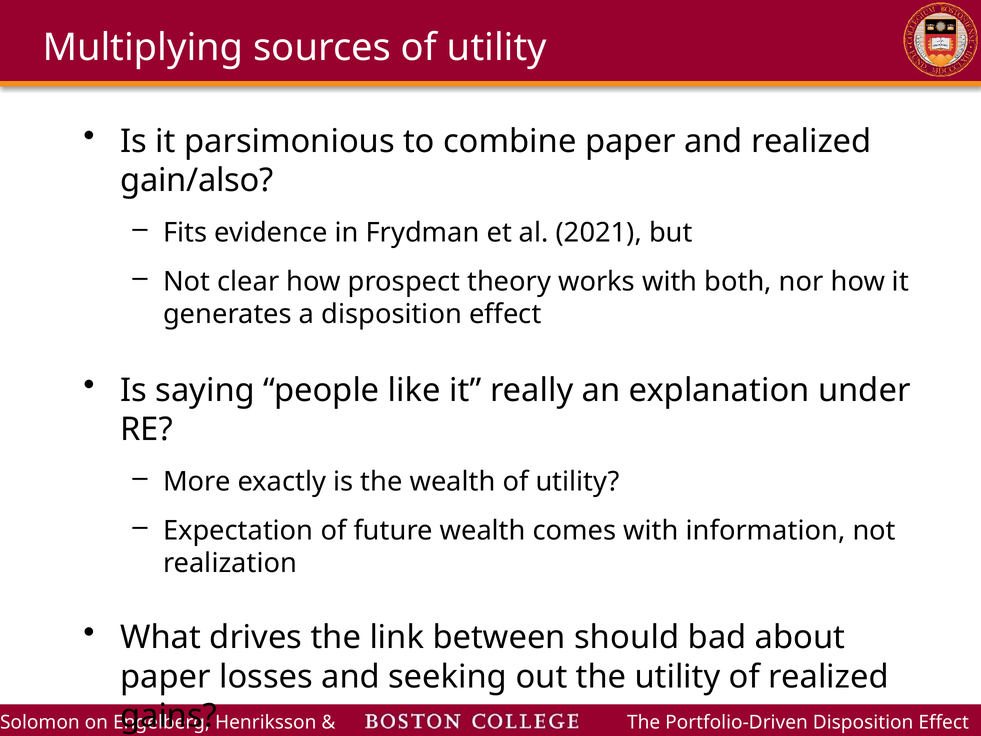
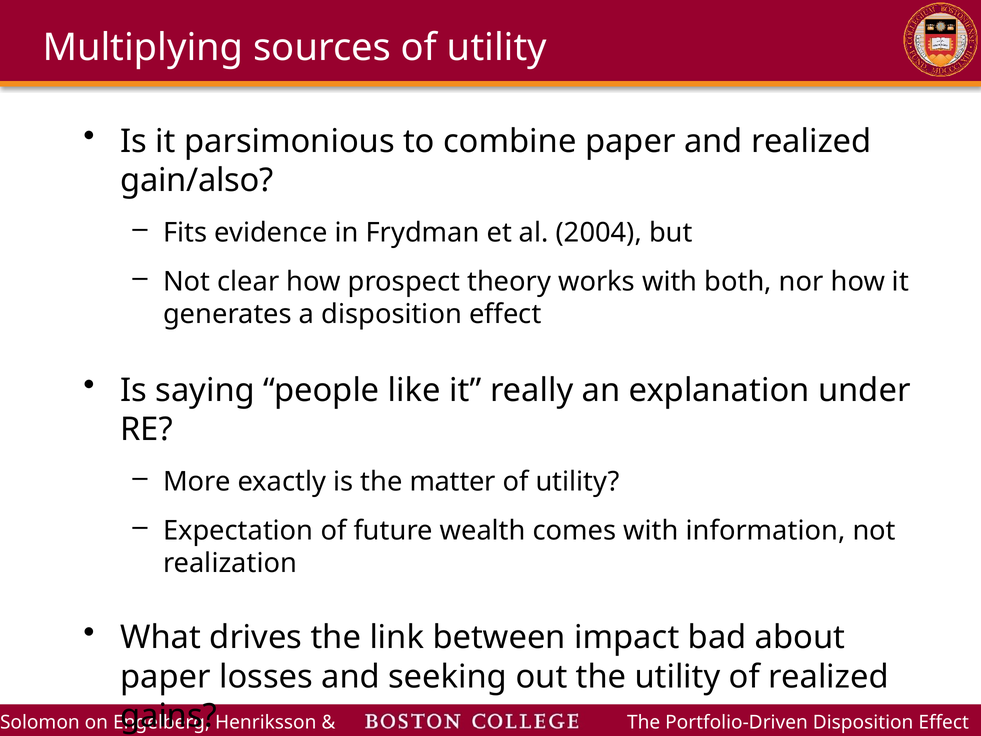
2021: 2021 -> 2004 (599, 232)
the wealth: wealth -> matter (453, 481)
should: should -> impact (627, 637)
